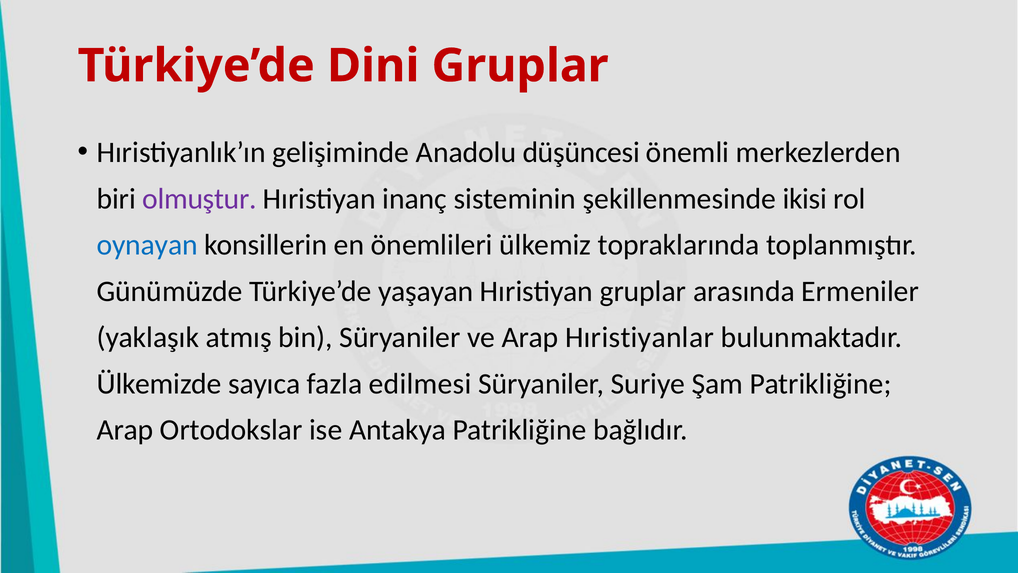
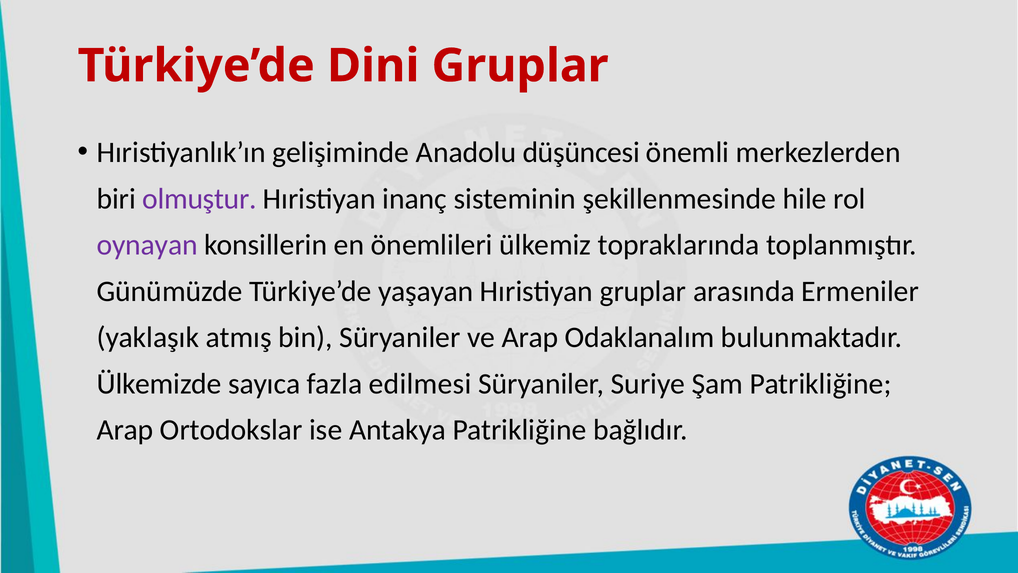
ikisi: ikisi -> hile (805, 199)
oynayan colour: blue -> purple (147, 245)
Hıristiyanlar: Hıristiyanlar -> Odaklanalım (640, 337)
